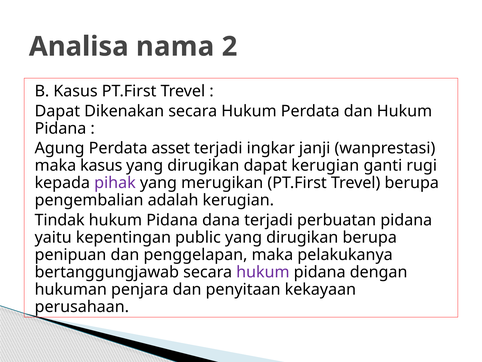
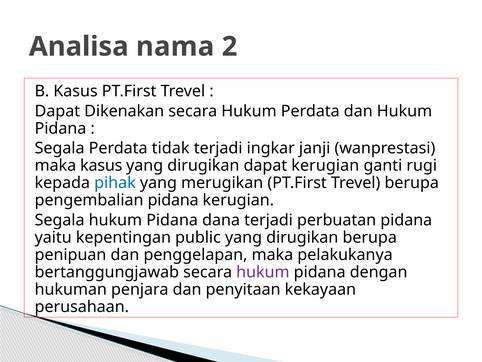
Agung: Agung -> Segala (60, 148)
asset: asset -> tidak (171, 148)
pihak colour: purple -> blue (115, 183)
pengembalian adalah: adalah -> pidana (173, 200)
Tindak: Tindak -> Segala (60, 220)
